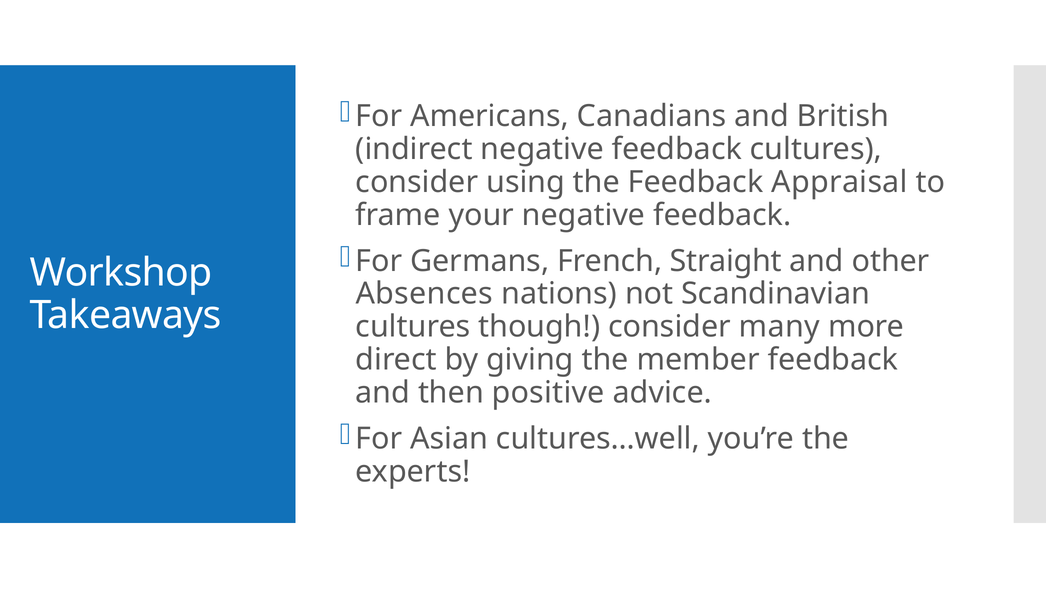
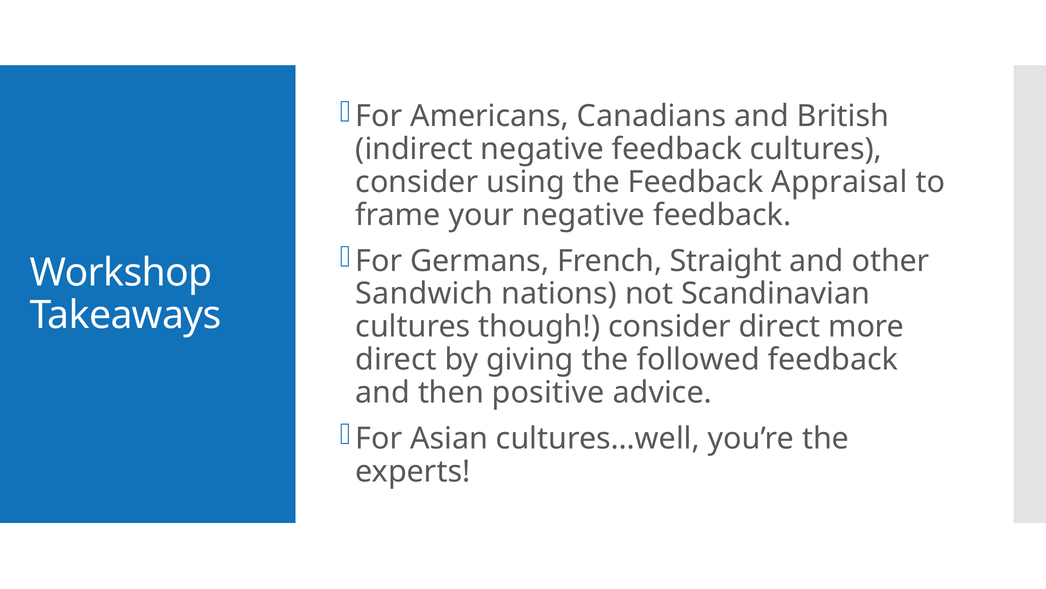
Absences: Absences -> Sandwich (424, 294)
consider many: many -> direct (780, 326)
member: member -> followed (698, 359)
